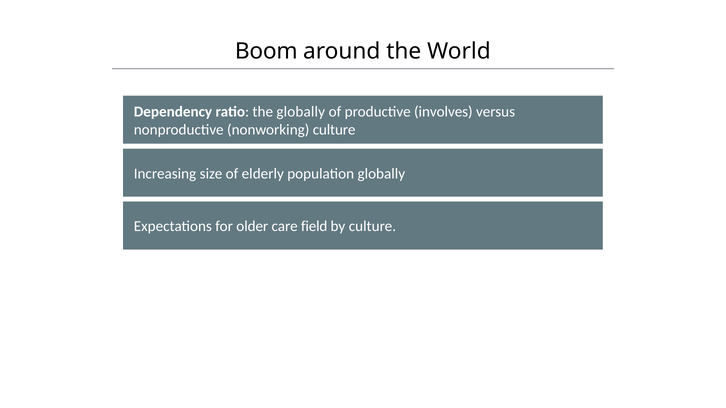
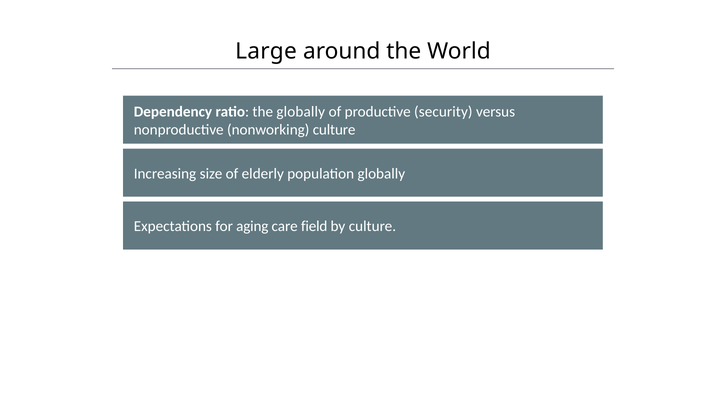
Boom: Boom -> Large (266, 51)
involves: involves -> security (443, 112)
older: older -> aging (252, 227)
